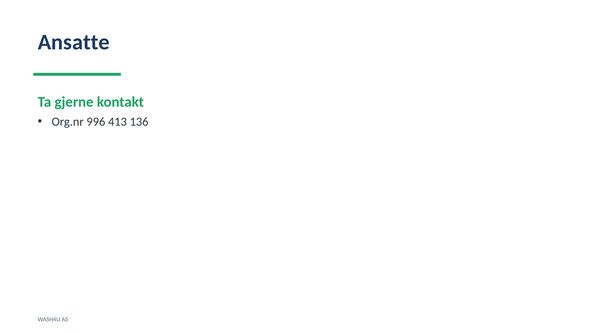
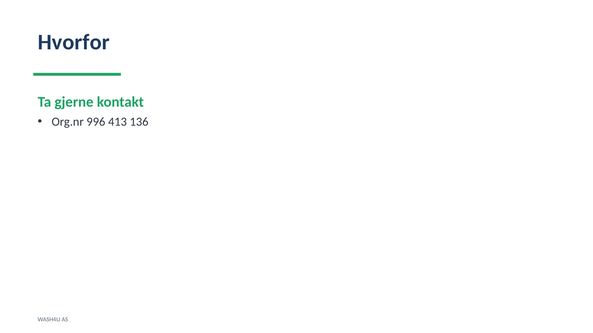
Ansatte: Ansatte -> Hvorfor (74, 42)
